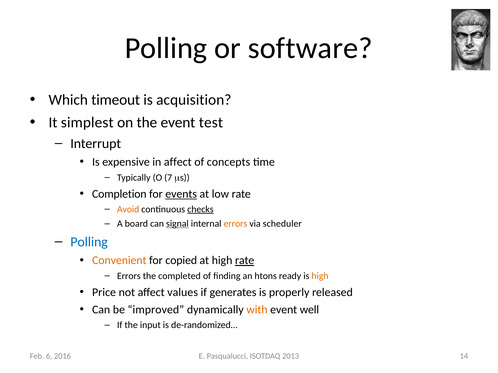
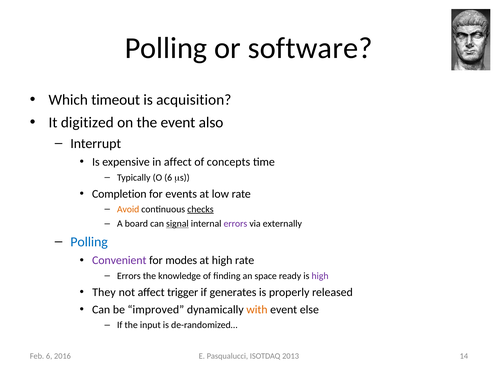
simplest: simplest -> digitized (87, 123)
test: test -> also (211, 123)
O 7: 7 -> 6 (168, 178)
events underline: present -> none (181, 194)
errors colour: orange -> purple (235, 224)
scheduler: scheduler -> externally (282, 224)
Convenient colour: orange -> purple (119, 261)
copied: copied -> modes (181, 261)
rate underline: present -> none (245, 261)
completed: completed -> knowledge (180, 276)
htons: htons -> space (266, 276)
high colour: orange -> purple (320, 276)
Price: Price -> They (104, 293)
values: values -> trigger (183, 293)
well: well -> else (309, 310)
